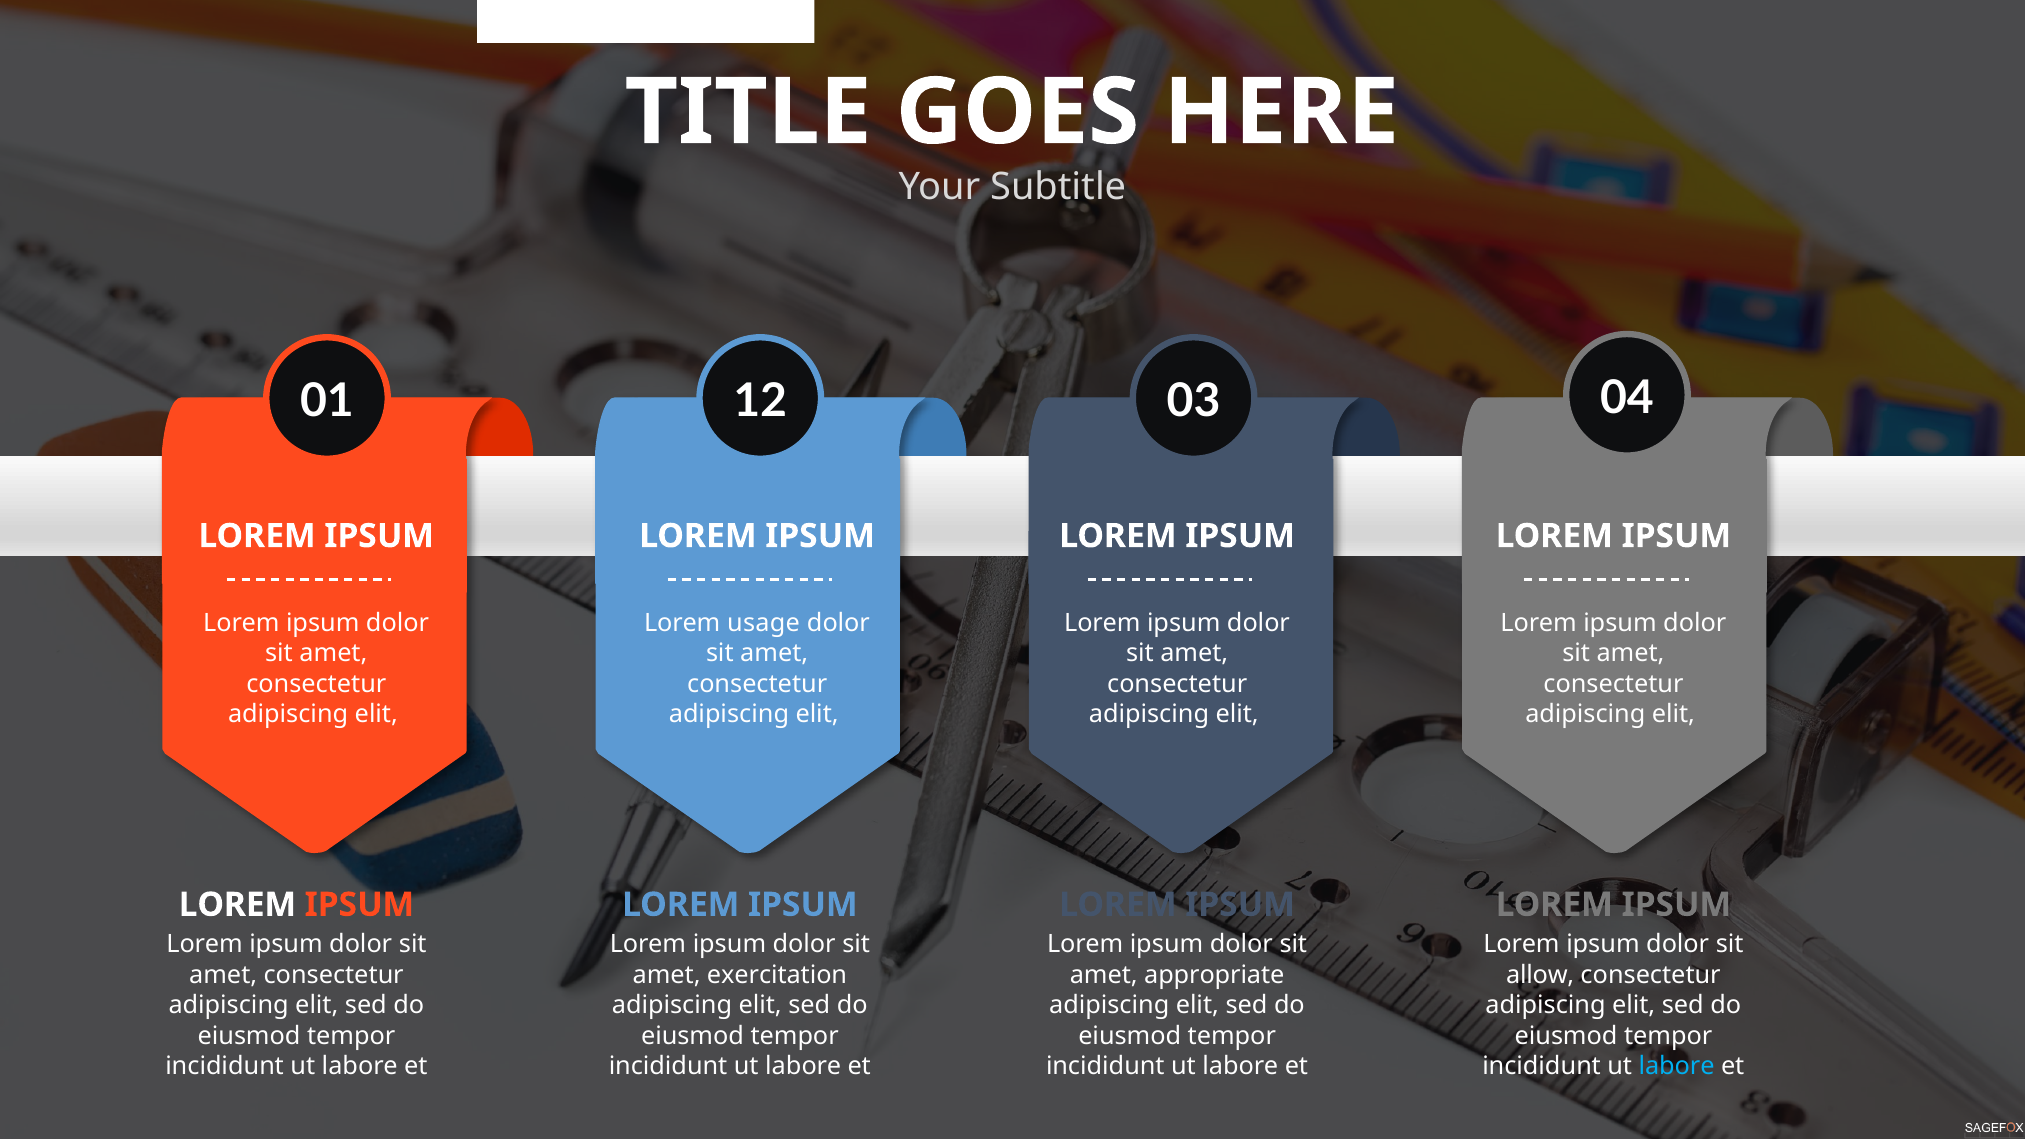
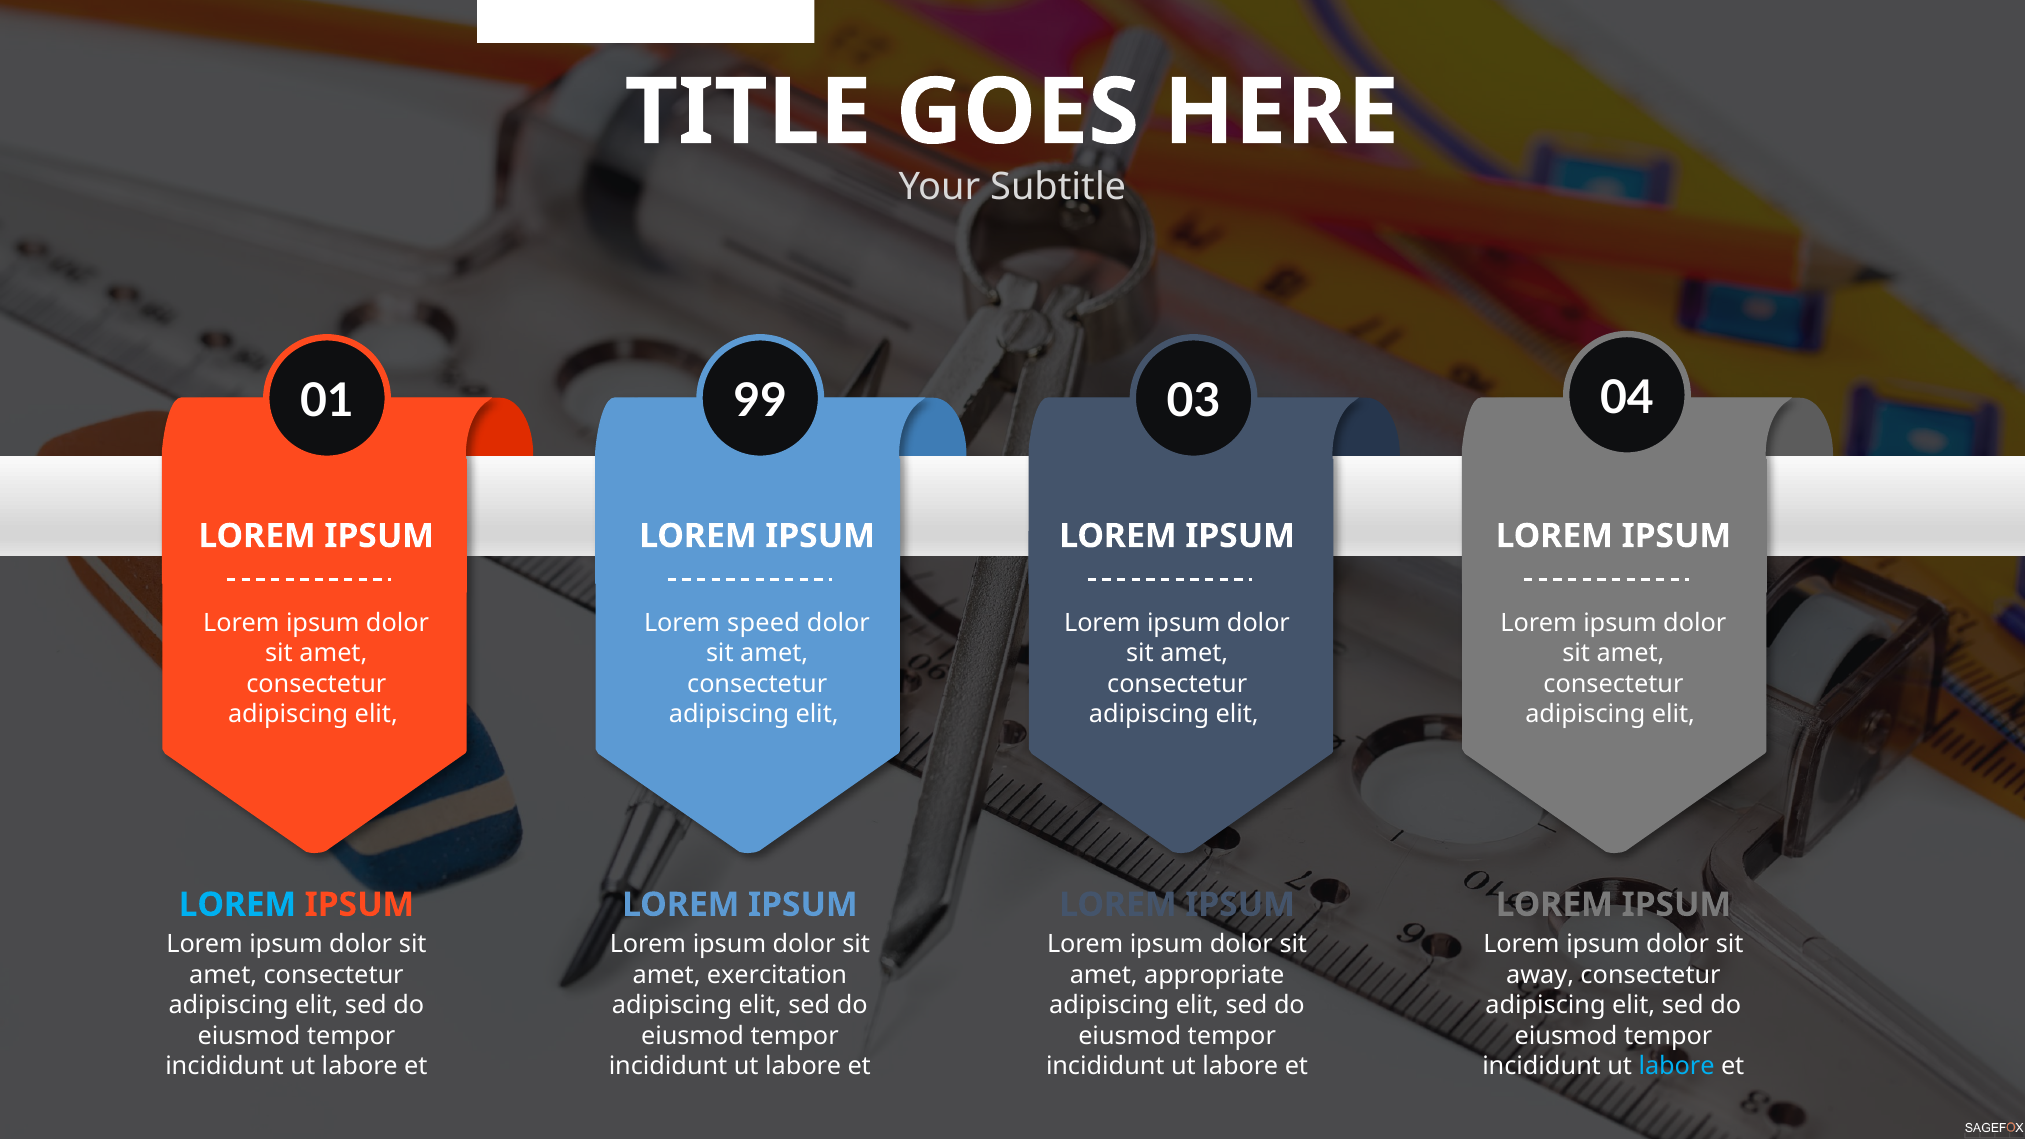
12: 12 -> 99 (760, 401)
usage: usage -> speed (764, 623)
LOREM colour: white -> light blue (237, 905)
allow: allow -> away (1540, 975)
